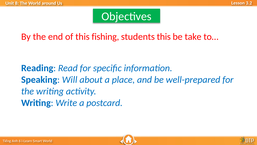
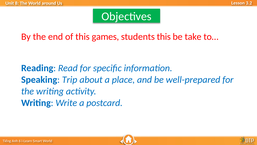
fishing: fishing -> games (105, 37)
Will: Will -> Trip (70, 79)
